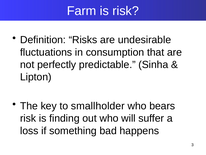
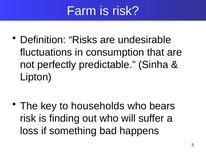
smallholder: smallholder -> households (98, 106)
